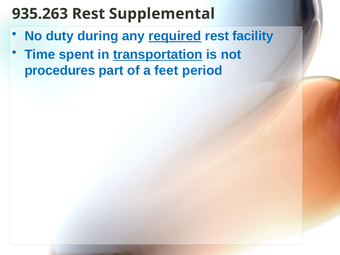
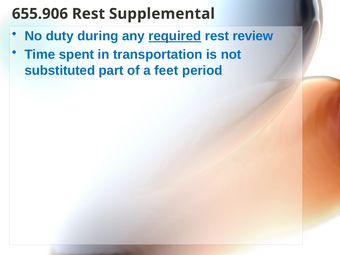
935.263: 935.263 -> 655.906 (40, 14)
facility: facility -> review (253, 36)
transportation underline: present -> none (158, 55)
procedures: procedures -> substituted (60, 70)
